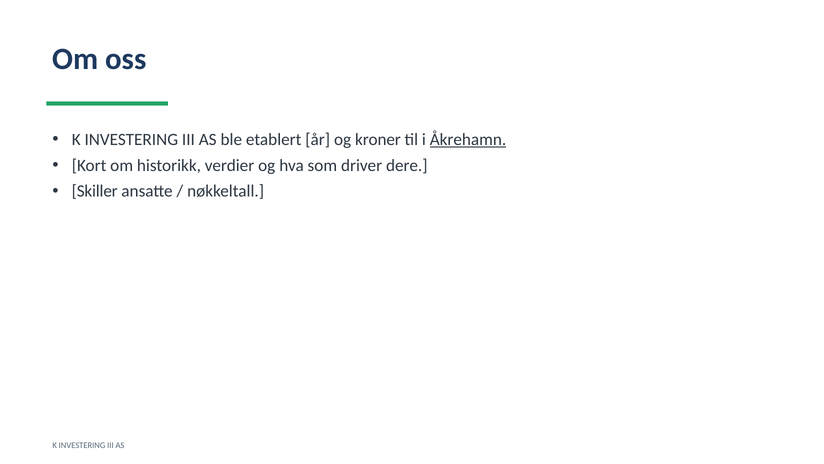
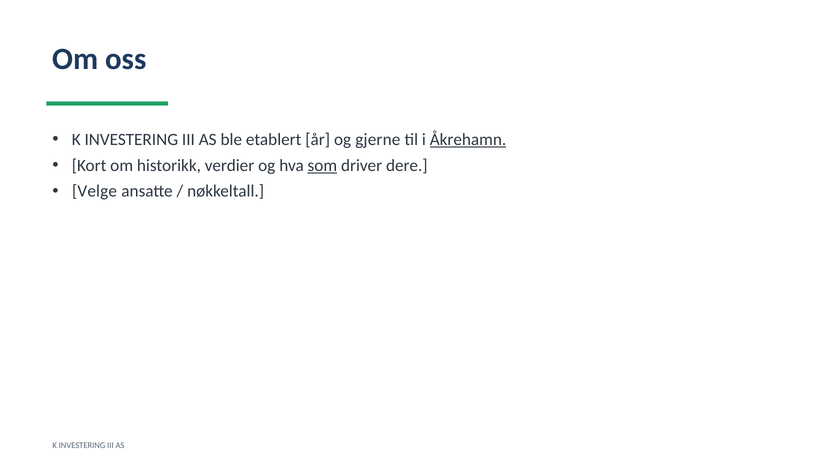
kroner: kroner -> gjerne (378, 140)
som underline: none -> present (322, 165)
Skiller: Skiller -> Velge (95, 191)
